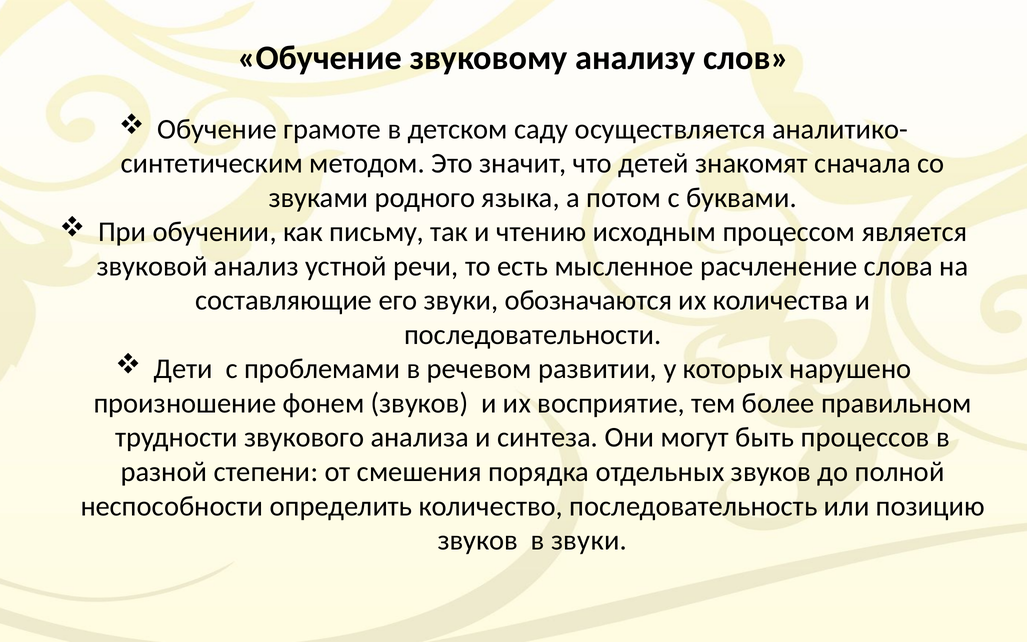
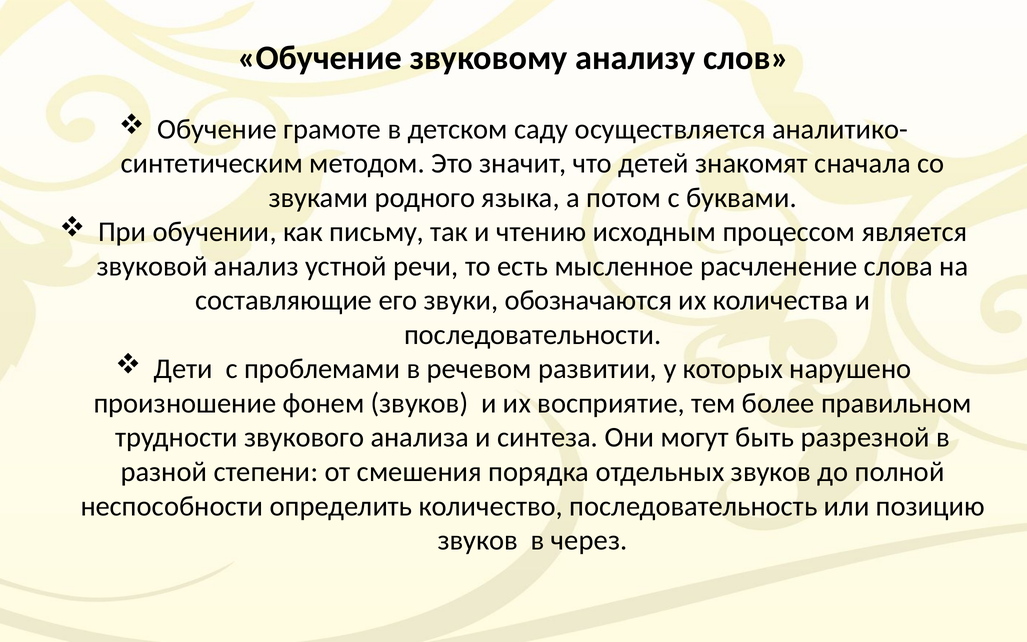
процессов: процессов -> разрезной (865, 437)
в звуки: звуки -> через (589, 540)
